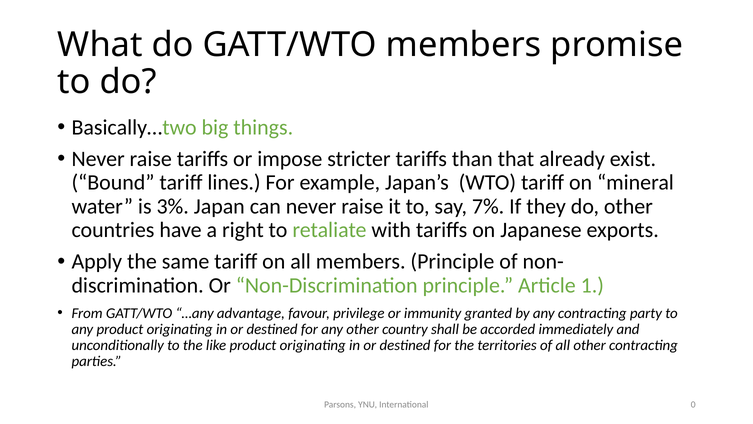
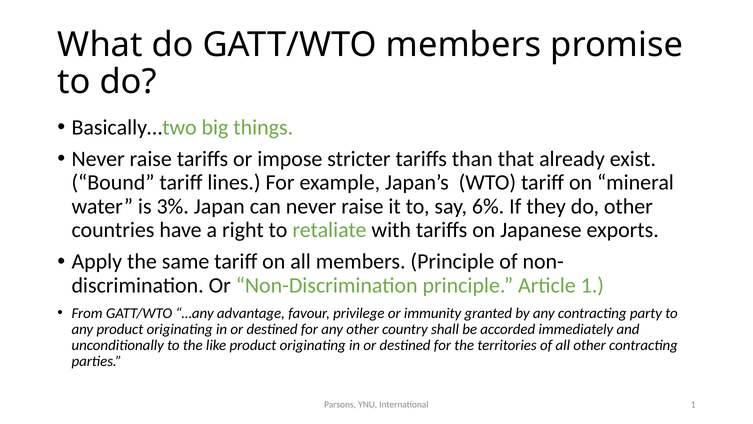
7%: 7% -> 6% (488, 206)
International 0: 0 -> 1 (693, 404)
